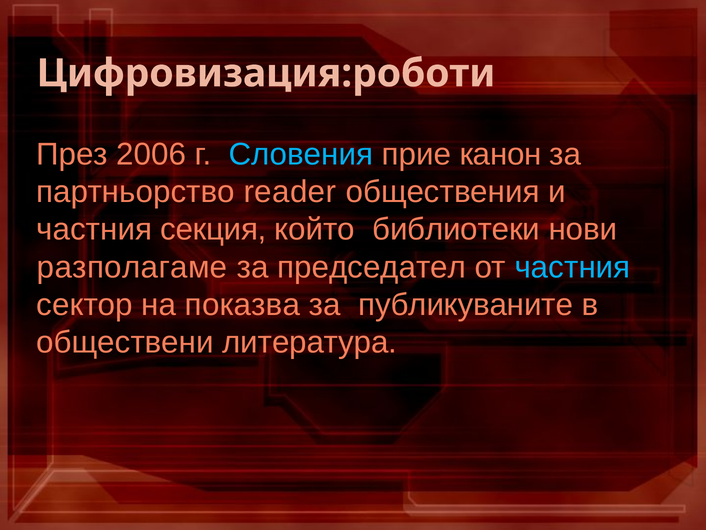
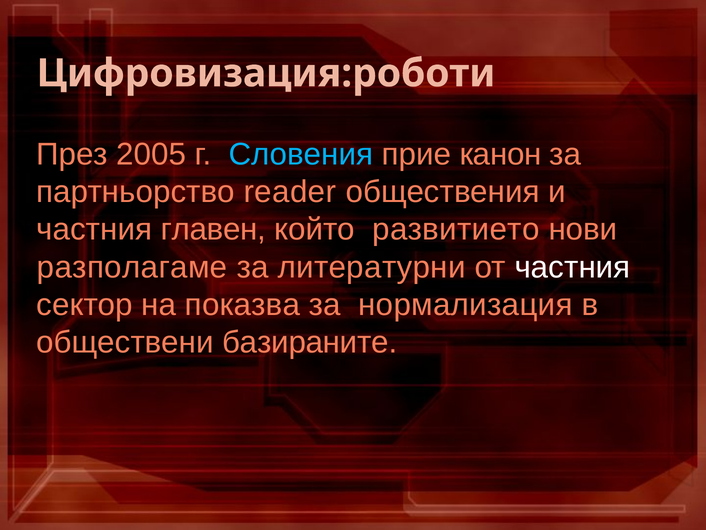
2006: 2006 -> 2005 (151, 154)
секция: секция -> главен (213, 229)
библиотеки: библиотеки -> развитието (456, 229)
председател: председател -> литературни (372, 267)
частния colour: light blue -> white (573, 267)
публикуваните: публикуваните -> нормализация (465, 305)
литература: литература -> базираните (310, 342)
